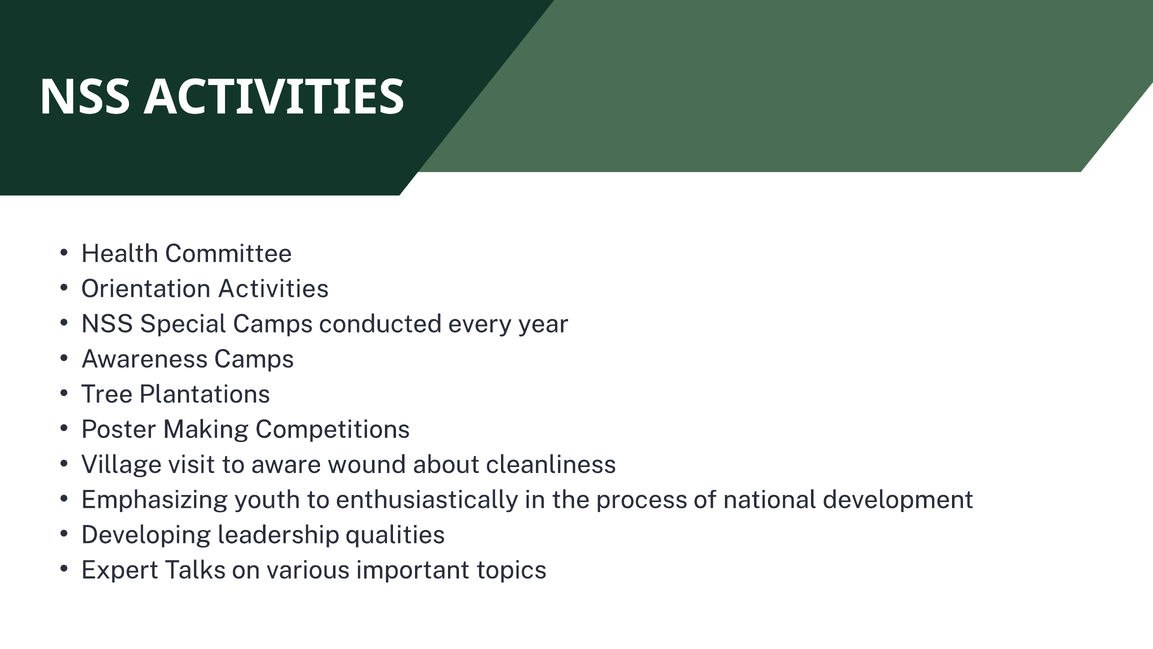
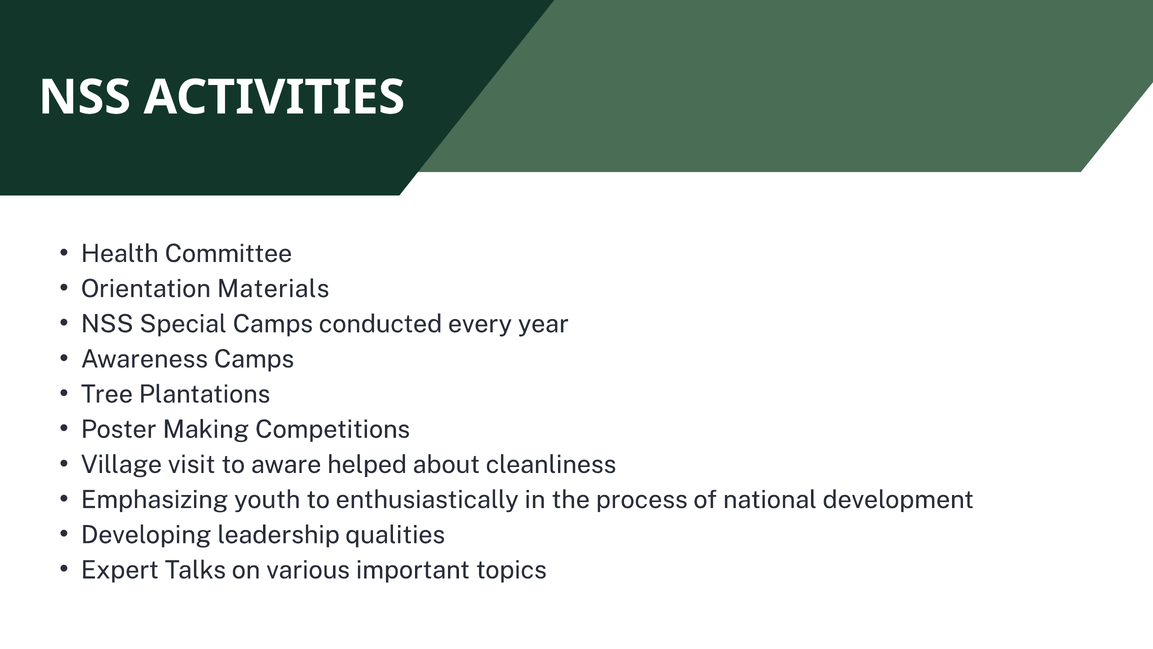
Orientation Activities: Activities -> Materials (273, 289)
wound: wound -> helped (367, 464)
